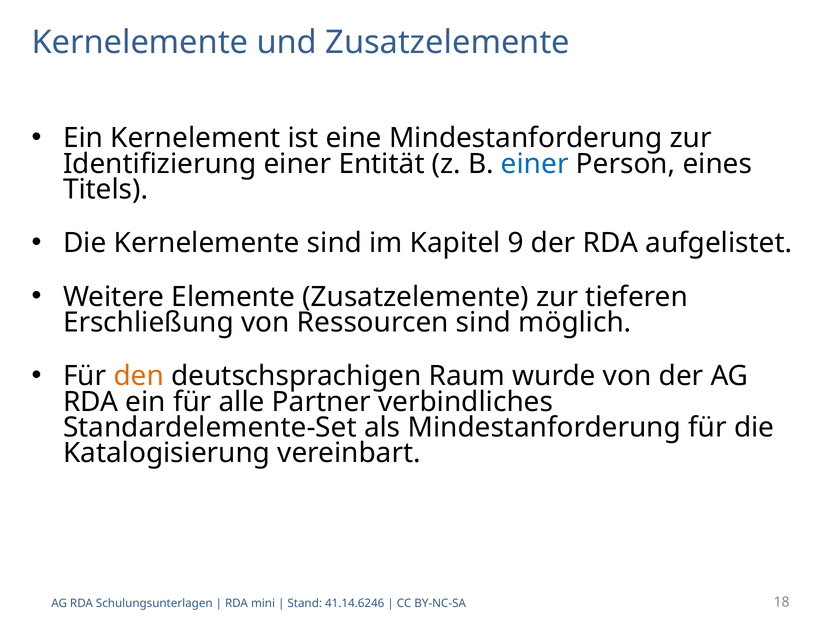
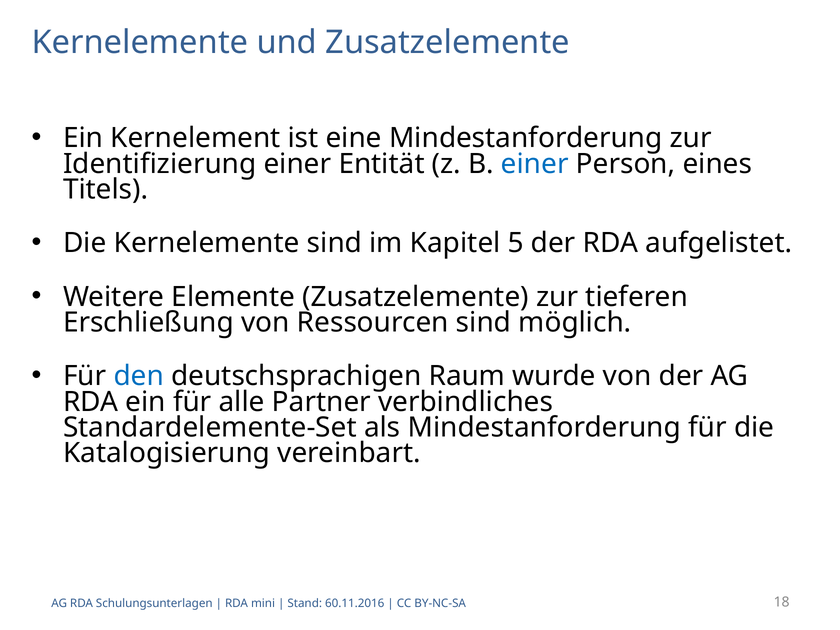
9: 9 -> 5 (516, 243)
den colour: orange -> blue (139, 376)
41.14.6246: 41.14.6246 -> 60.11.2016 (355, 603)
